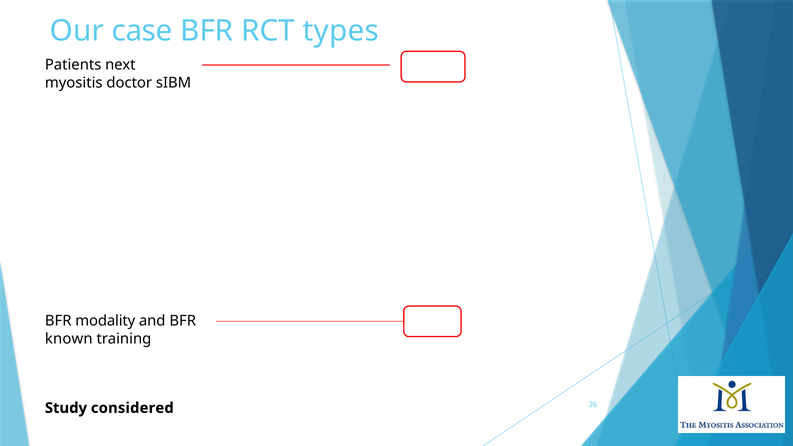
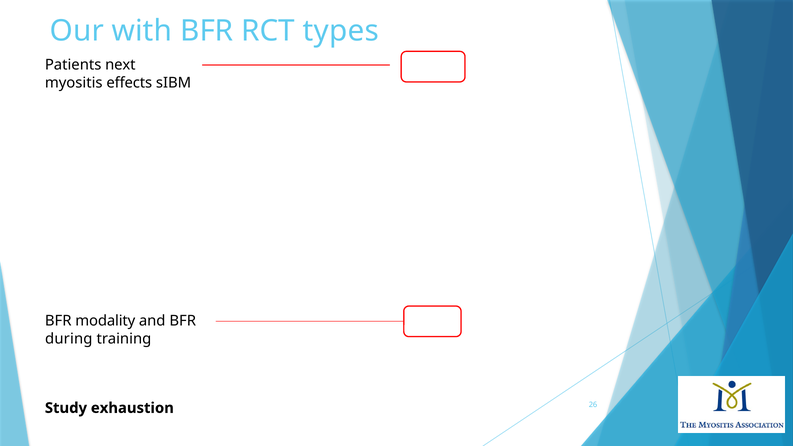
case: case -> with (142, 31)
doctor: doctor -> effects (129, 83)
known: known -> during (69, 339)
considered: considered -> exhaustion (132, 408)
